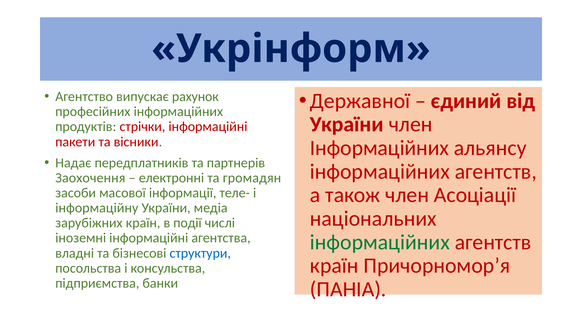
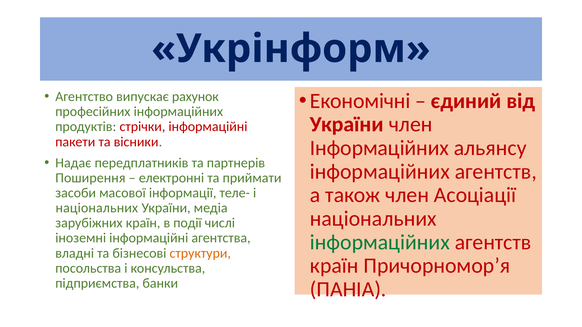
Державної: Державної -> Економічні (360, 101)
Заохочення: Заохочення -> Поширення (90, 178)
громадян: громадян -> приймати (252, 178)
інформаційну: інформаційну -> національних (97, 208)
структури colour: blue -> orange (200, 253)
